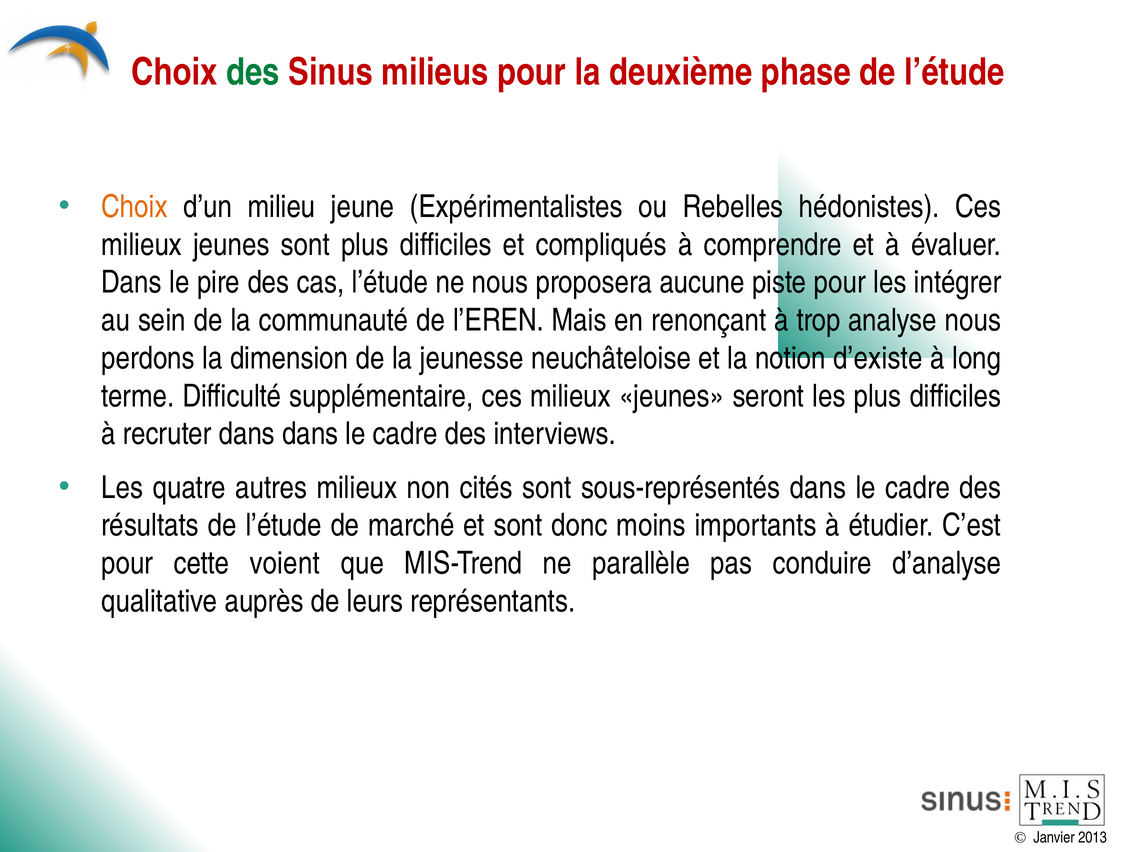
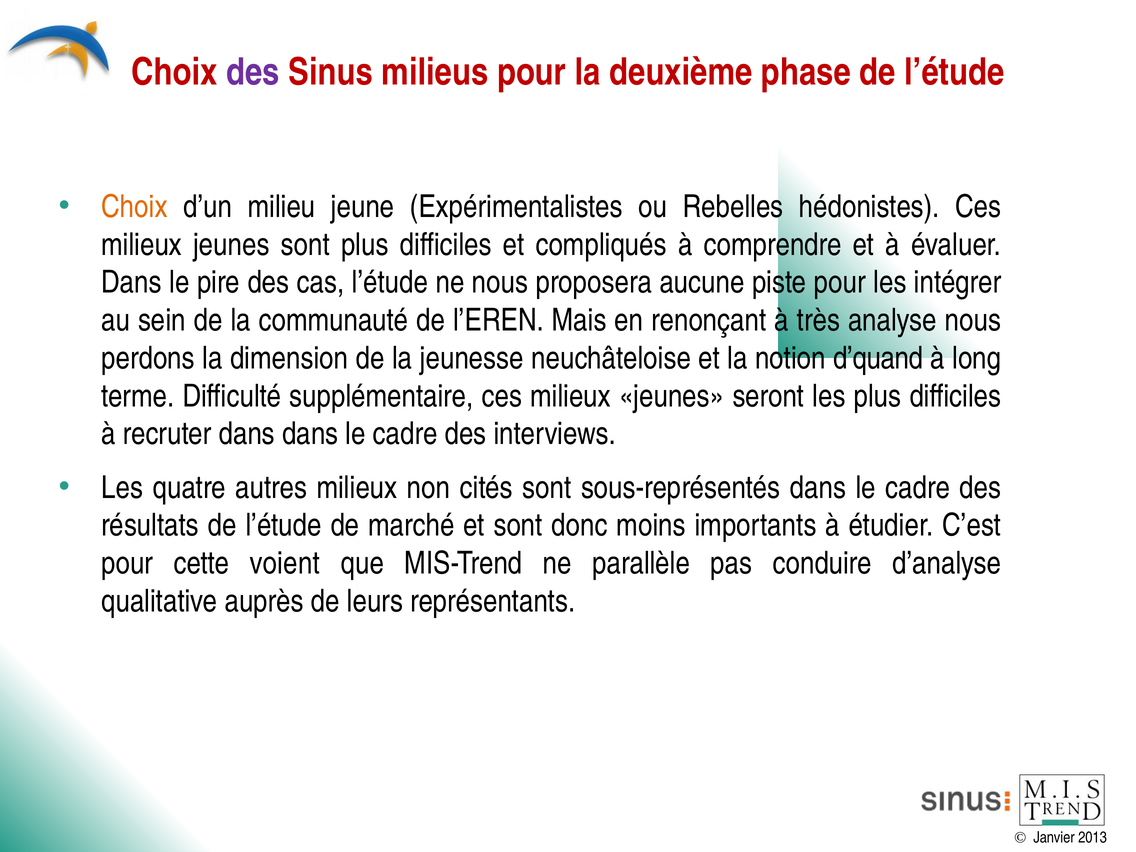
des colour: green -> purple (253, 72)
trop: trop -> très (818, 320)
d’existe: d’existe -> d’quand (878, 358)
